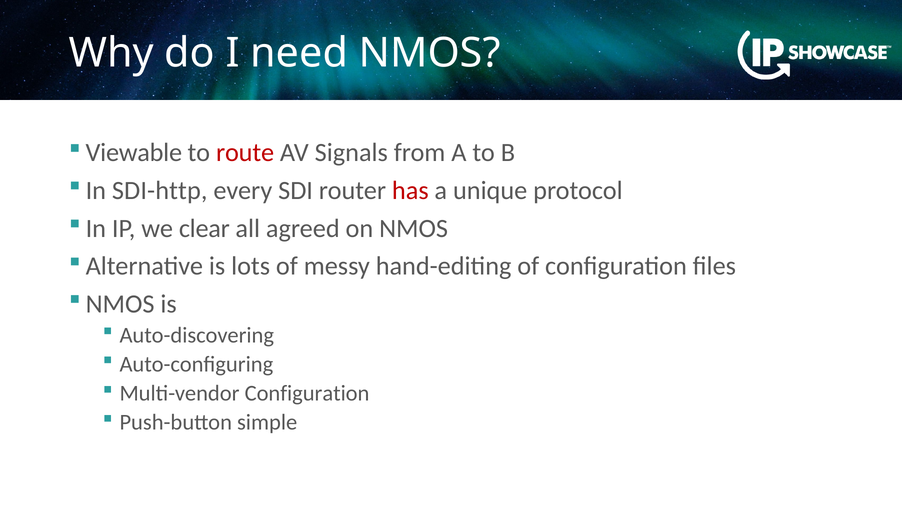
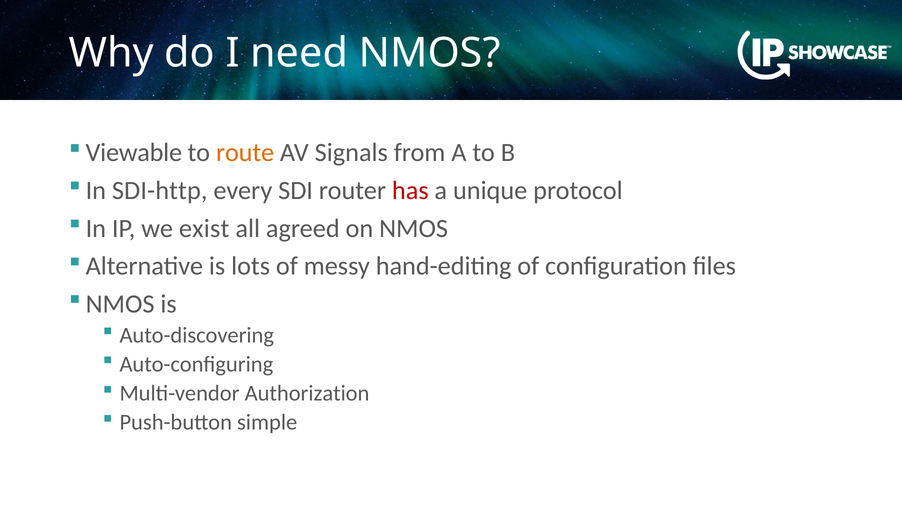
route colour: red -> orange (245, 153)
clear: clear -> exist (204, 228)
Multi-vendor Configuration: Configuration -> Authorization (307, 393)
